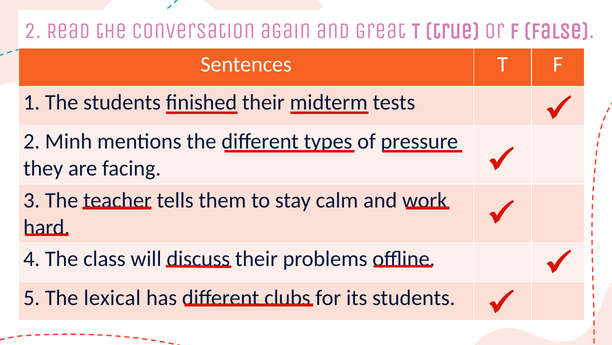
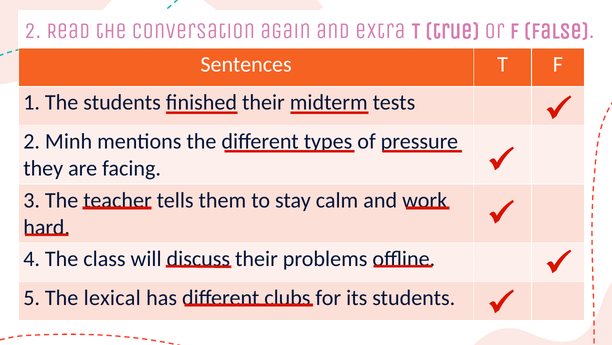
great: great -> extra (380, 31)
